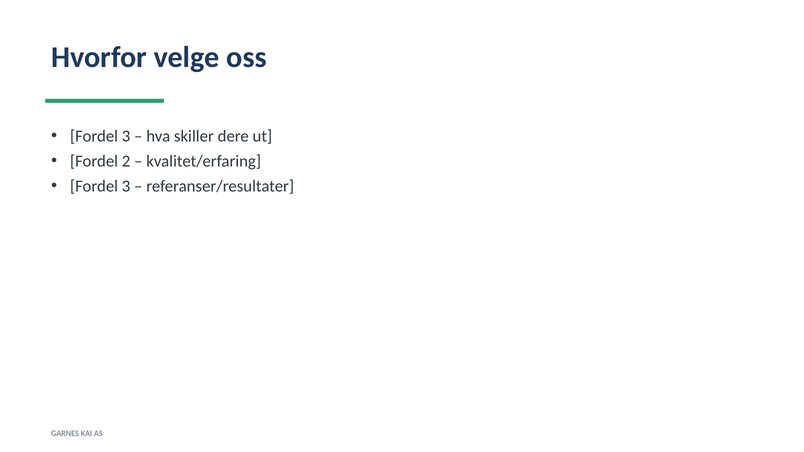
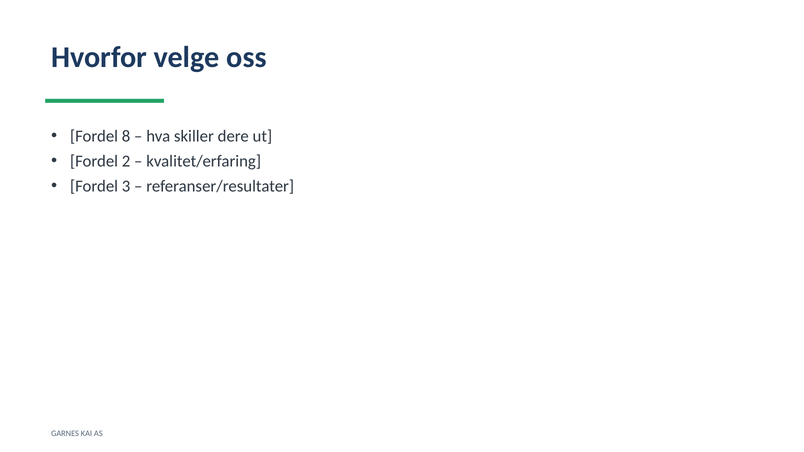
3: 3 -> 8 (126, 136)
